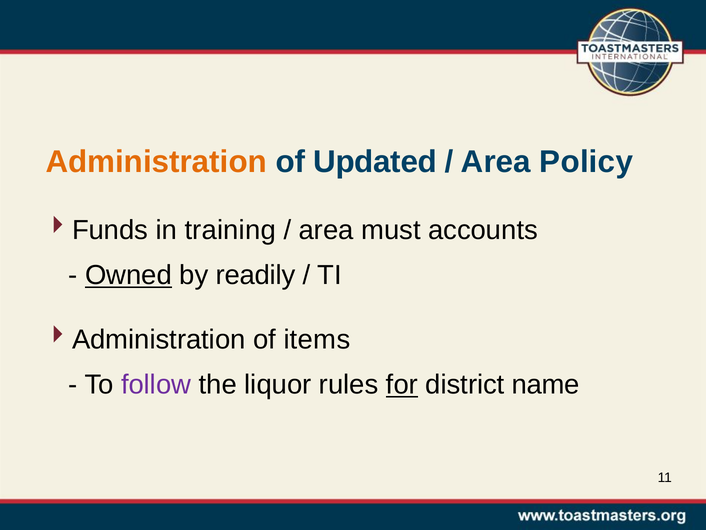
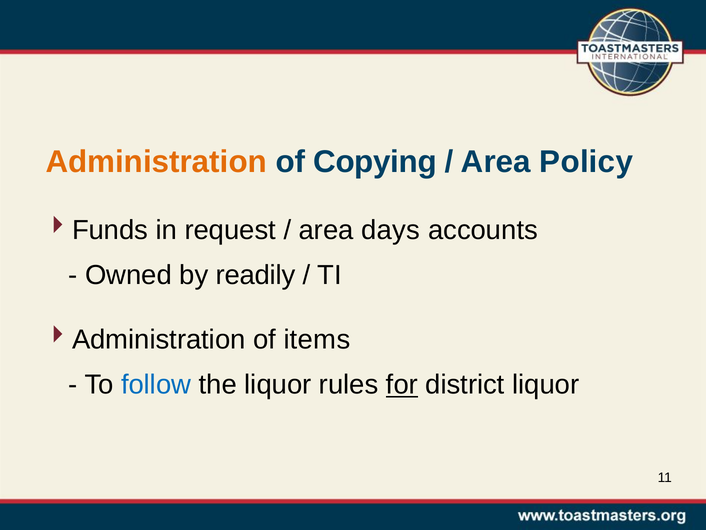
Updated: Updated -> Copying (375, 162)
training: training -> request (230, 230)
must: must -> days (391, 230)
Owned underline: present -> none (128, 275)
follow colour: purple -> blue (156, 384)
district name: name -> liquor (546, 384)
